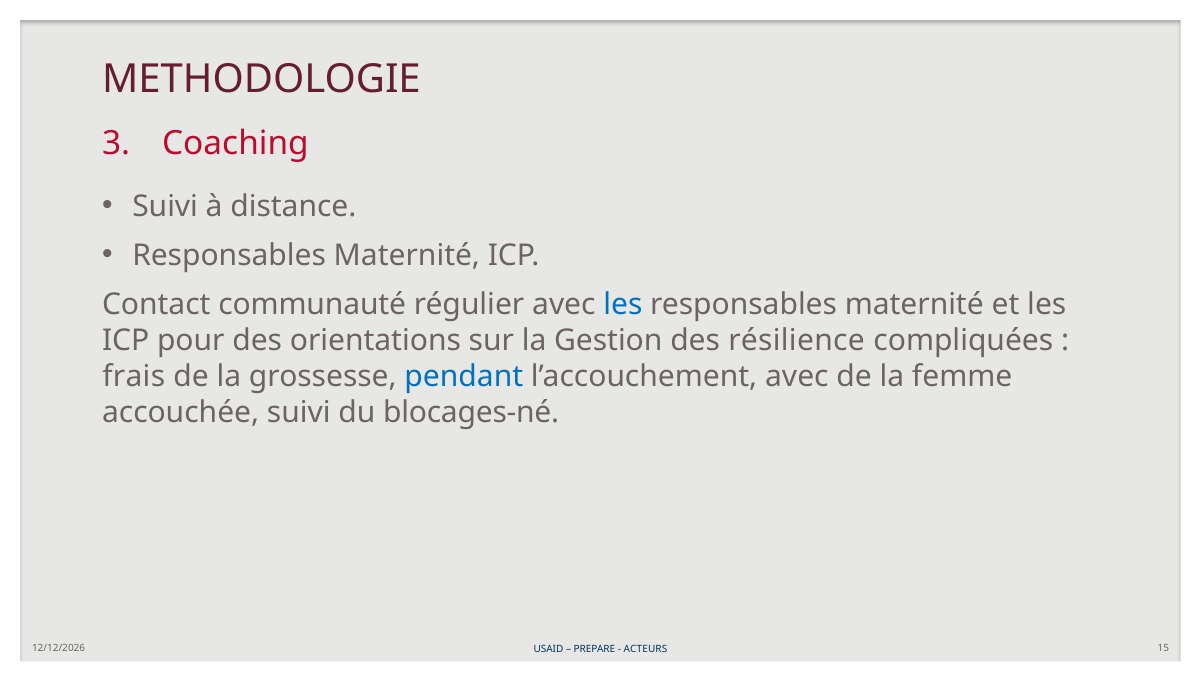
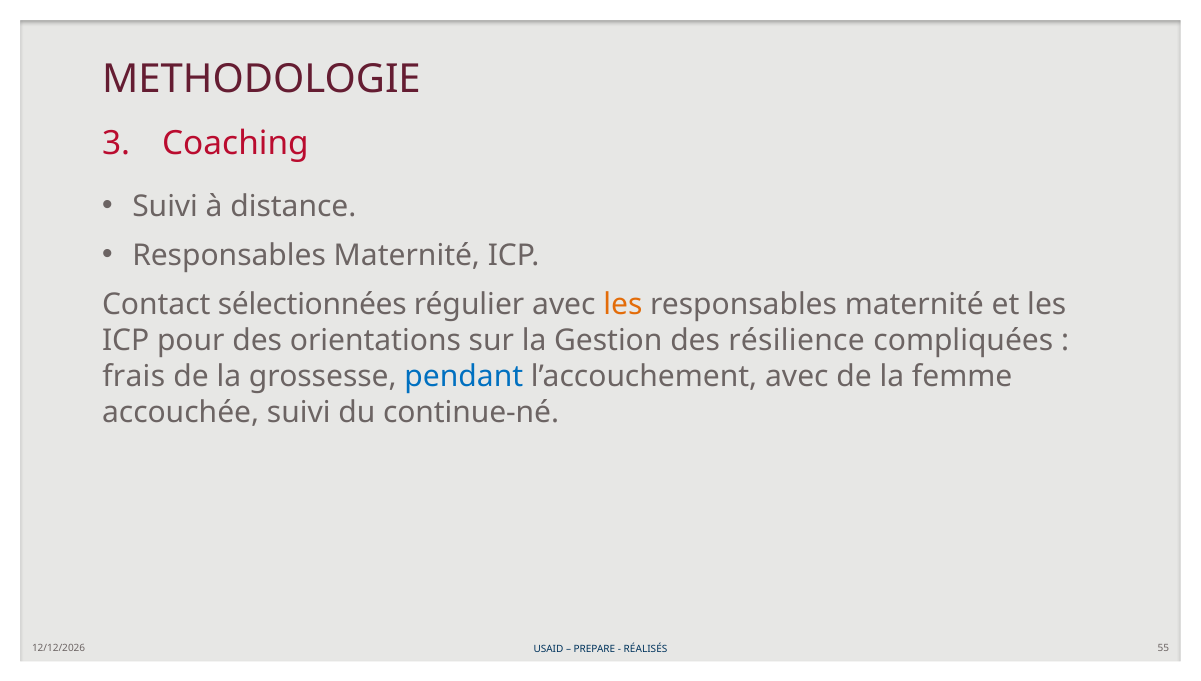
communauté: communauté -> sélectionnées (312, 305)
les colour: blue -> orange (623, 305)
blocages-né: blocages-né -> continue-né (471, 413)
15: 15 -> 55 (1163, 648)
ACTEURS: ACTEURS -> RÉALISÉS (646, 649)
